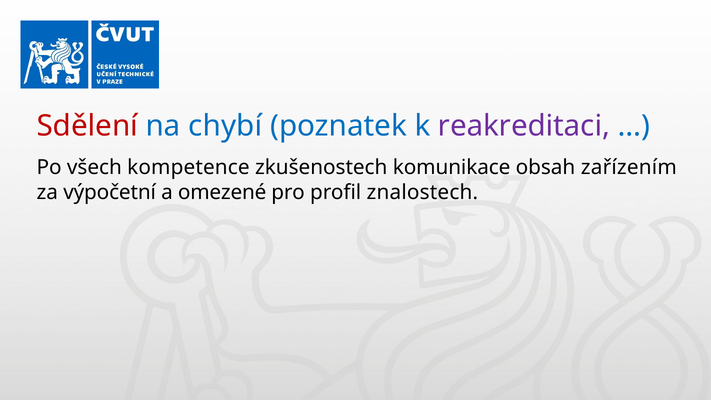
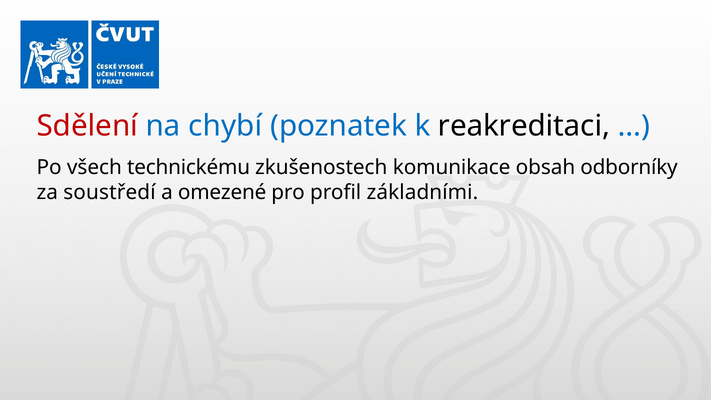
reakreditaci colour: purple -> black (524, 126)
kompetence: kompetence -> technickému (189, 168)
zařízením: zařízením -> odborníky (629, 168)
výpočetní: výpočetní -> soustředí (109, 192)
znalostech: znalostech -> základními (422, 192)
